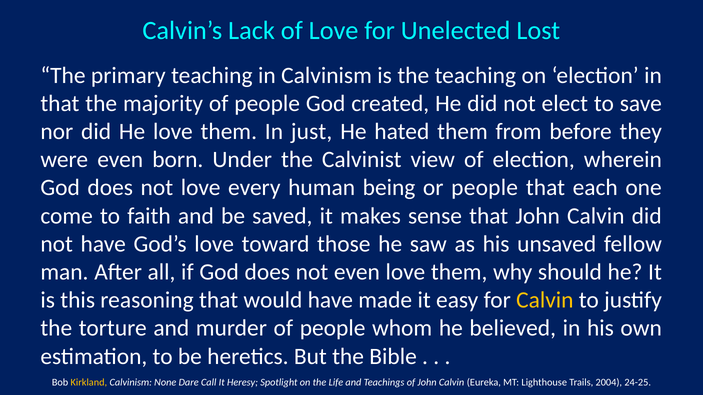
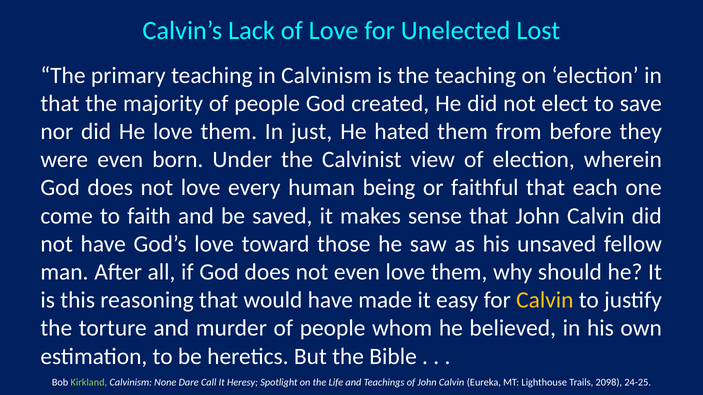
or people: people -> faithful (485, 188)
Kirkland colour: yellow -> light green (89, 383)
2004: 2004 -> 2098 (609, 383)
